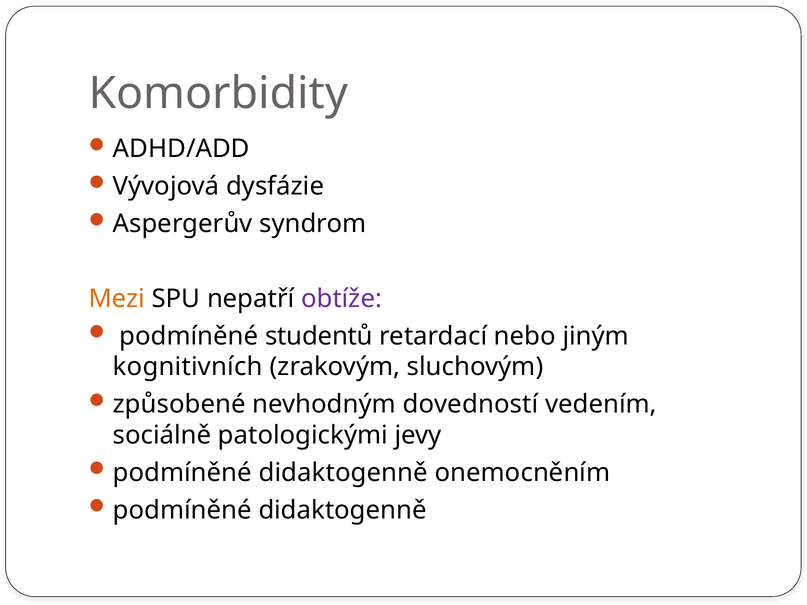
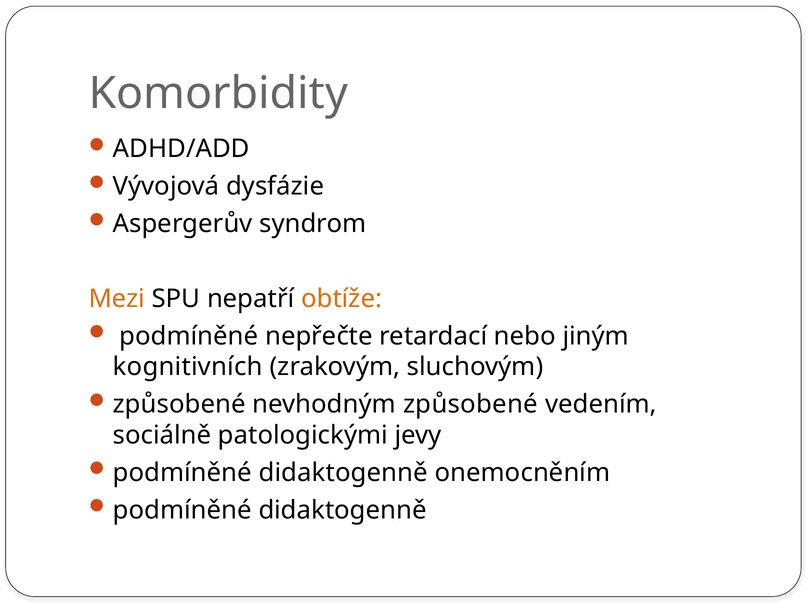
obtíže colour: purple -> orange (342, 299)
studentů: studentů -> nepřečte (319, 336)
nevhodným dovedností: dovedností -> způsobené (470, 404)
